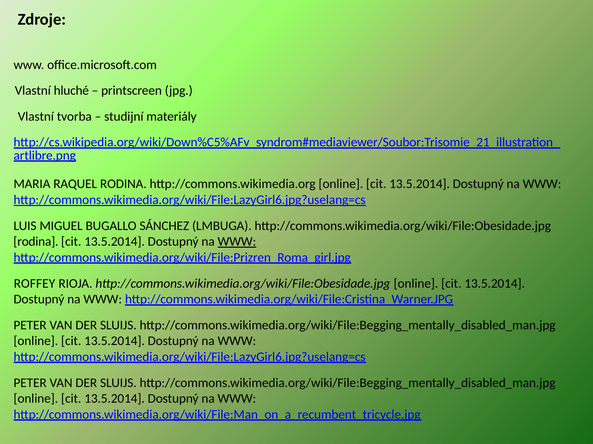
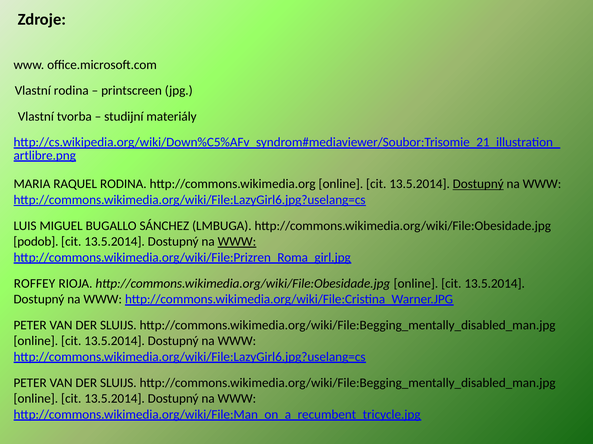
Vlastní hluché: hluché -> rodina (71, 91)
Dostupný underline: none -> present (478, 184)
rodina: rodina -> podob (36, 242)
